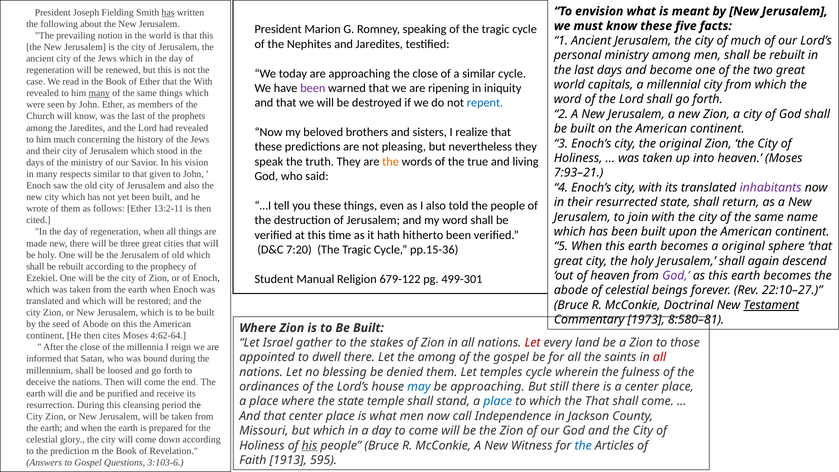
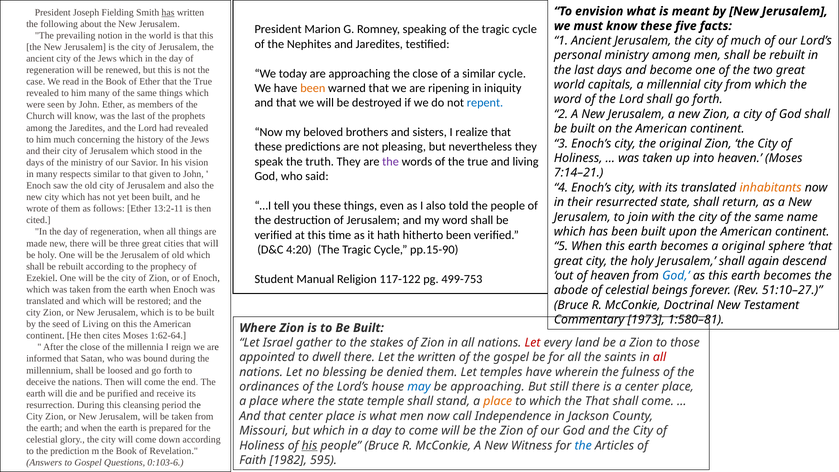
that the With: With -> True (203, 82)
been colour: purple -> orange (313, 88)
many underline: present -> none (99, 93)
the colour: orange -> purple (391, 162)
7:93–21: 7:93–21 -> 7:14–21 (579, 173)
inhabitants colour: purple -> orange (771, 188)
7:20: 7:20 -> 4:20 (299, 250)
pp.15-36: pp.15-36 -> pp.15-90 (434, 250)
God colour: purple -> blue (676, 276)
679-122: 679-122 -> 117-122 (400, 279)
499-301: 499-301 -> 499-753 (462, 279)
22:10–27: 22:10–27 -> 51:10–27 (792, 290)
Testament underline: present -> none (771, 305)
8:580–81: 8:580–81 -> 1:580–81 (696, 320)
of Abode: Abode -> Living (95, 324)
4:62-64: 4:62-64 -> 1:62-64 (168, 336)
the among: among -> written (437, 357)
temples cycle: cycle -> have (539, 372)
place colour: blue -> orange (498, 401)
1913: 1913 -> 1982 (288, 460)
3:103-6: 3:103-6 -> 0:103-6 (166, 463)
